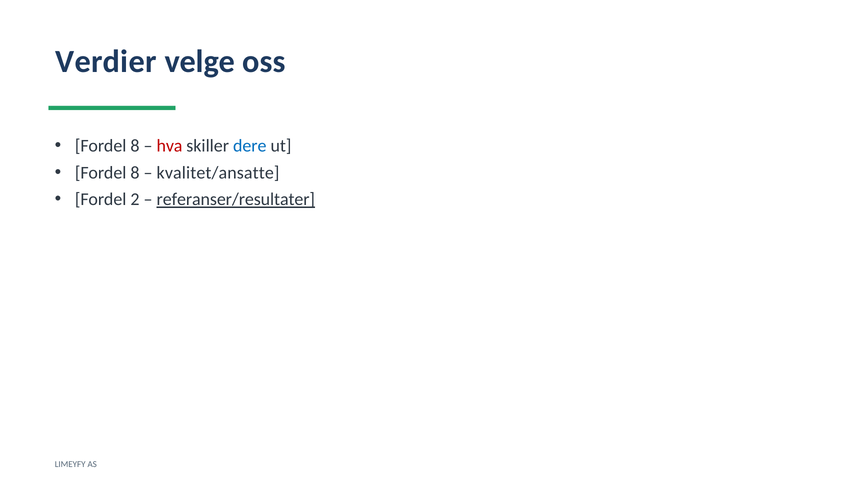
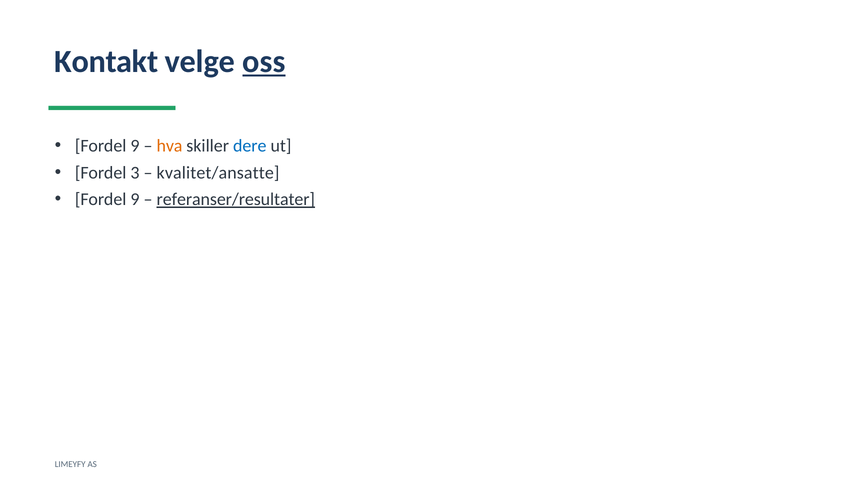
Verdier: Verdier -> Kontakt (106, 61)
oss underline: none -> present (264, 61)
8: 8 -> 9 (135, 146)
hva colour: red -> orange (170, 146)
8: 8 -> 3 (135, 173)
2: 2 -> 9 (135, 200)
